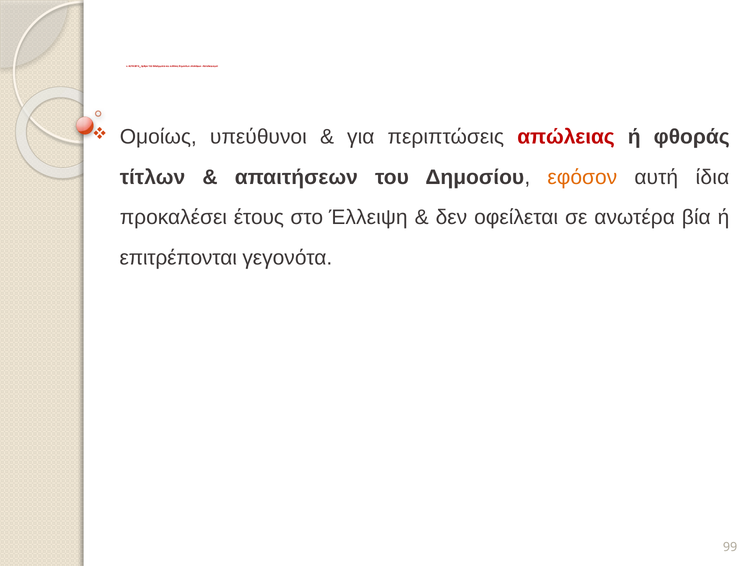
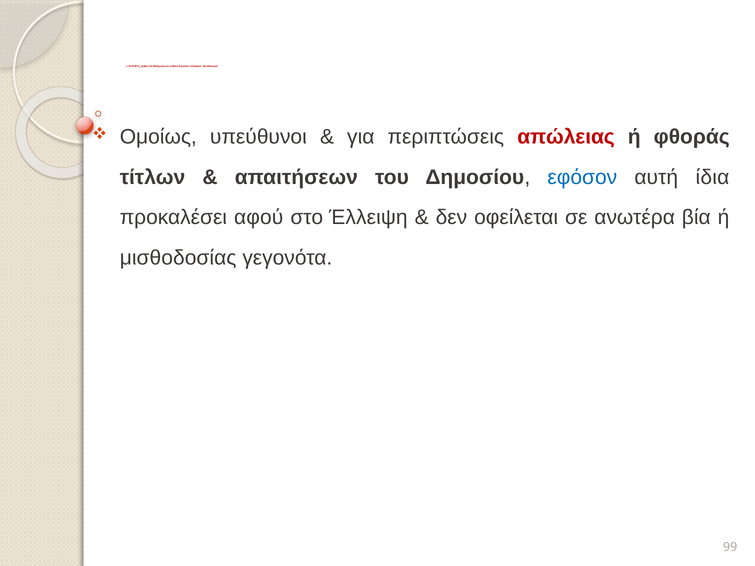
εφόσον colour: orange -> blue (582, 177)
έτους: έτους -> αφού (259, 218)
επιτρέπονται: επιτρέπονται -> μισθοδοσίας (178, 258)
